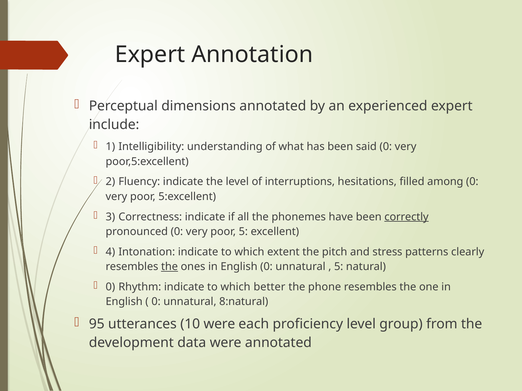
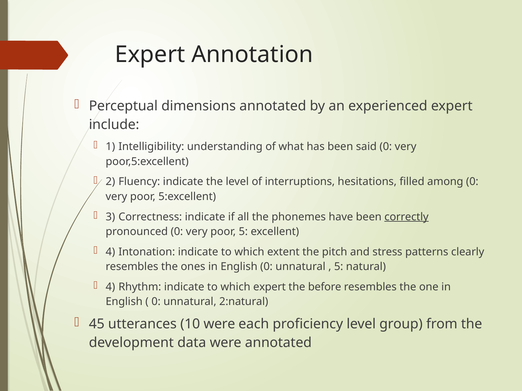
the underline: present -> none (169, 267)
0: 0 -> 4 (110, 287)
which better: better -> expert (270, 287)
phone: phone -> before (325, 287)
8:natural: 8:natural -> 2:natural (244, 302)
95: 95 -> 45 (97, 324)
